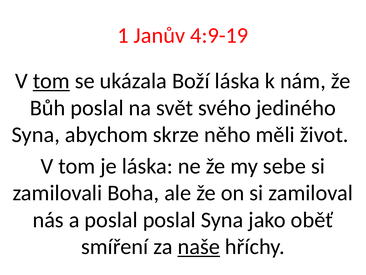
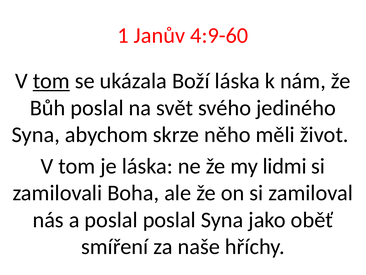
4:9-19: 4:9-19 -> 4:9-60 (219, 35)
sebe: sebe -> lidmi (285, 166)
naše underline: present -> none (199, 246)
